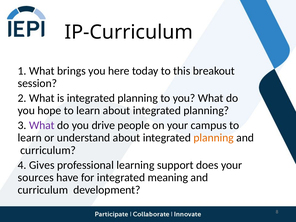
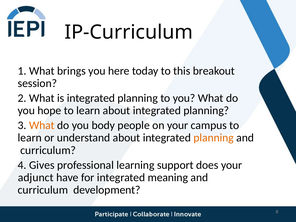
What colour: purple -> orange (42, 125)
drive: drive -> body (103, 125)
sources: sources -> adjunct (36, 177)
